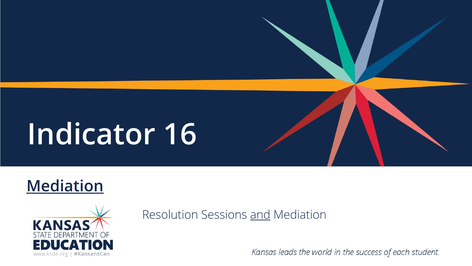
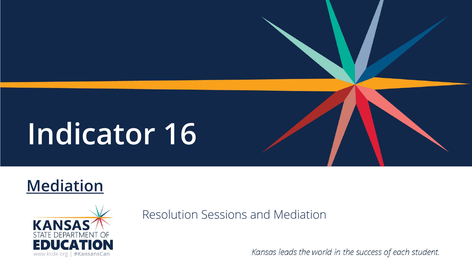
and underline: present -> none (260, 214)
